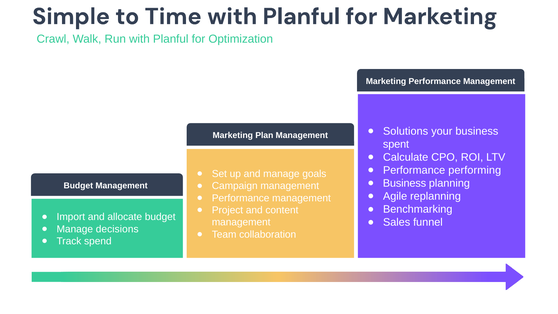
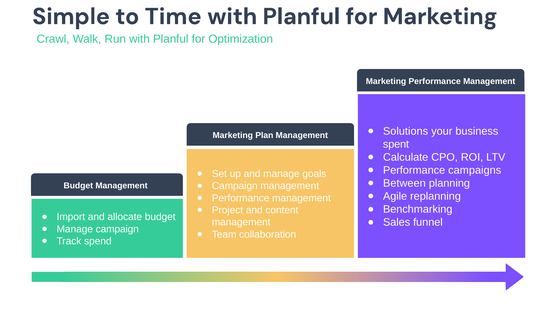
performing: performing -> campaigns (475, 170)
Business: Business -> Between (404, 183)
Manage decisions: decisions -> campaign (117, 229)
